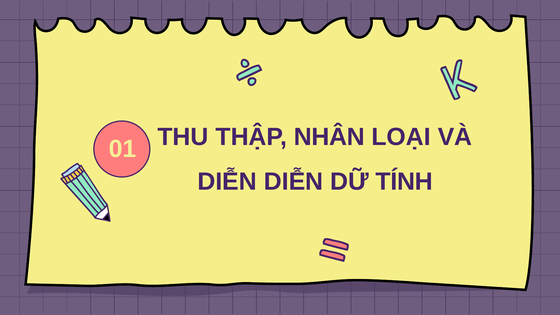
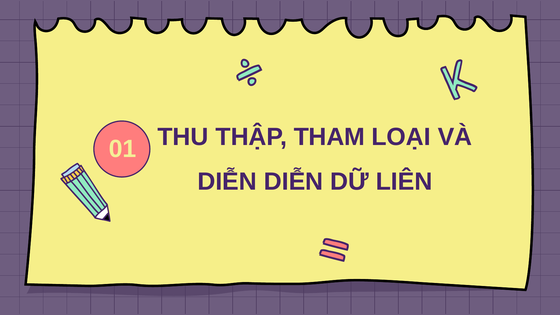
NHÂN: NHÂN -> THAM (329, 137)
TÍNH: TÍNH -> LIÊN (404, 182)
